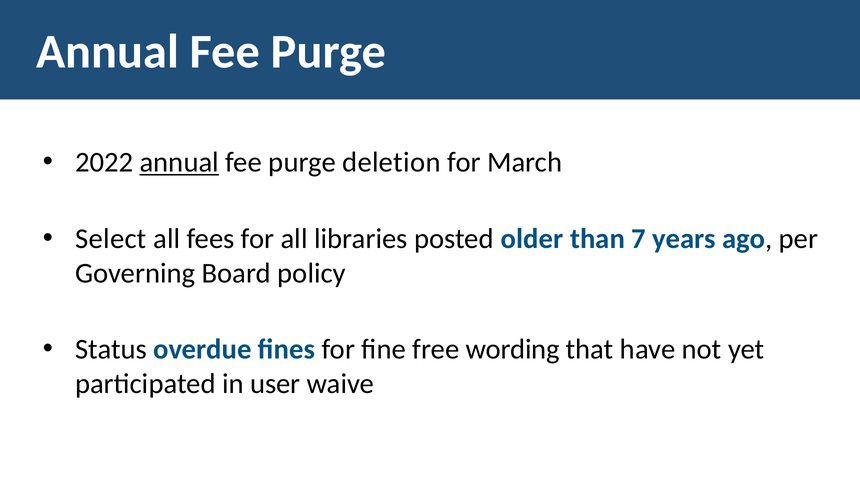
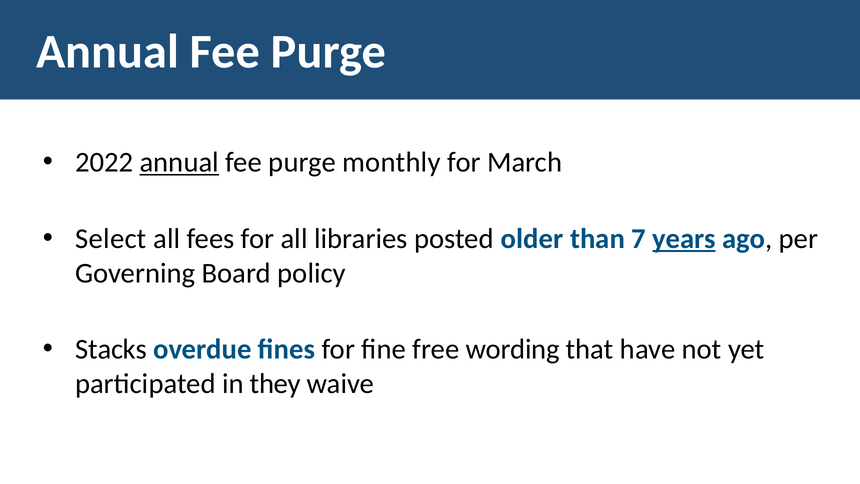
deletion: deletion -> monthly (391, 162)
years underline: none -> present (684, 239)
Status: Status -> Stacks (111, 349)
user: user -> they (275, 384)
